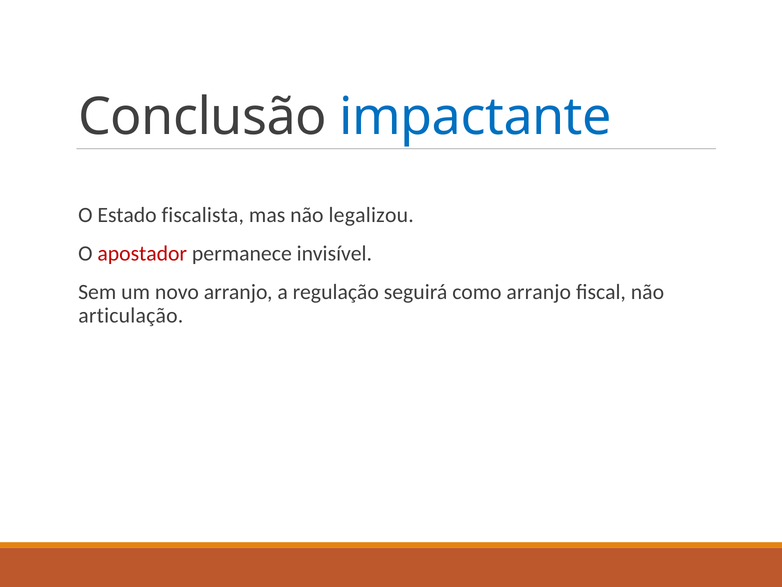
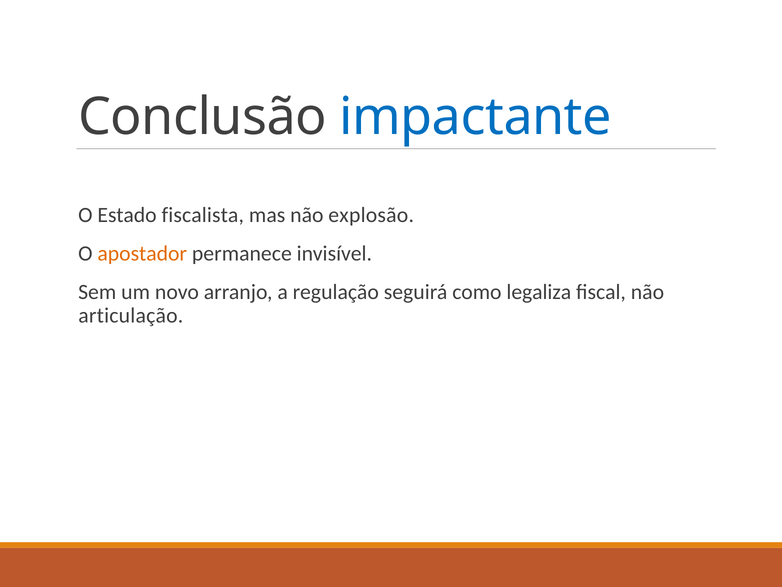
legalizou: legalizou -> explosão (371, 215)
apostador colour: red -> orange (142, 253)
como arranjo: arranjo -> legaliza (539, 292)
